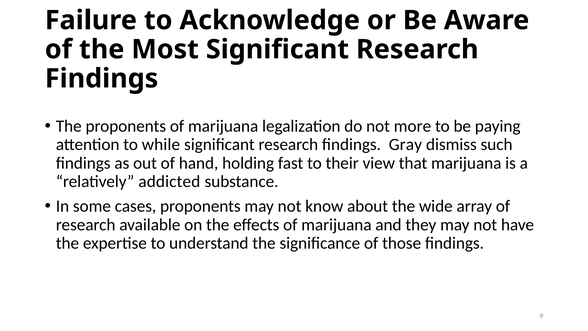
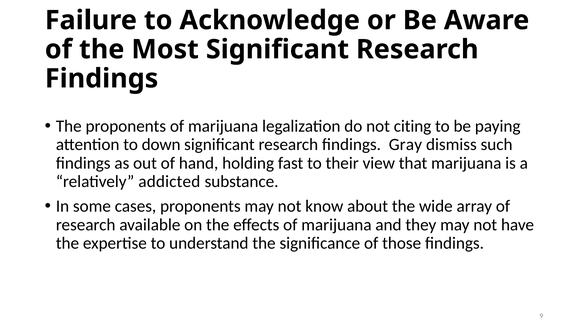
more: more -> citing (413, 126)
while: while -> down (161, 145)
